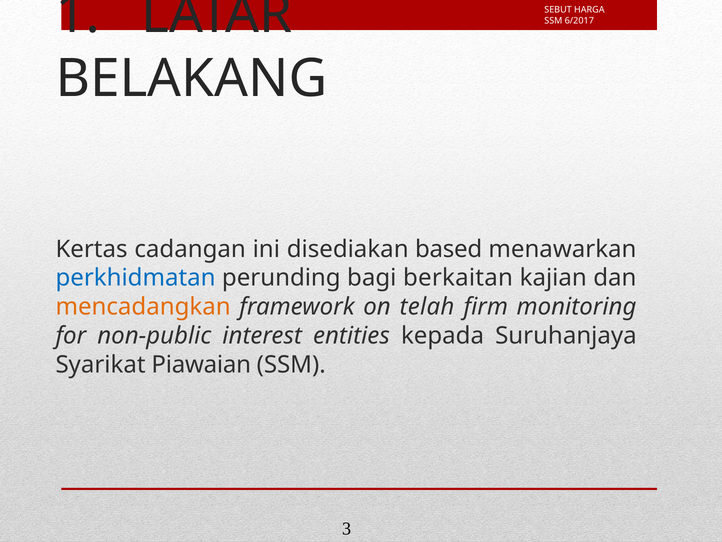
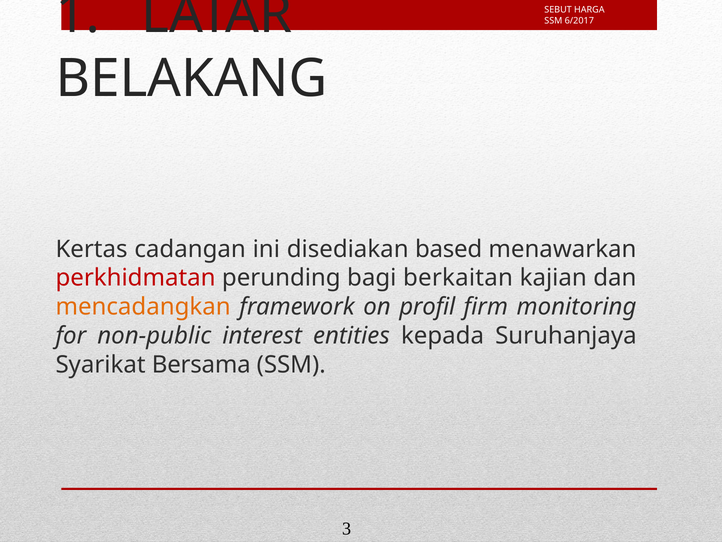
perkhidmatan colour: blue -> red (136, 278)
telah: telah -> profil (427, 307)
Piawaian: Piawaian -> Bersama (201, 364)
